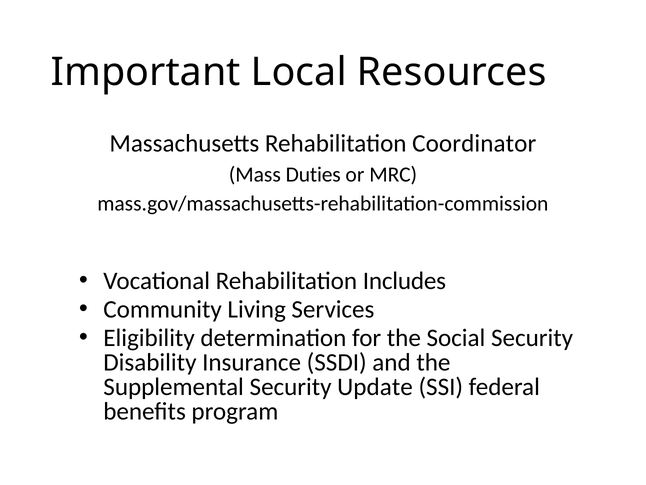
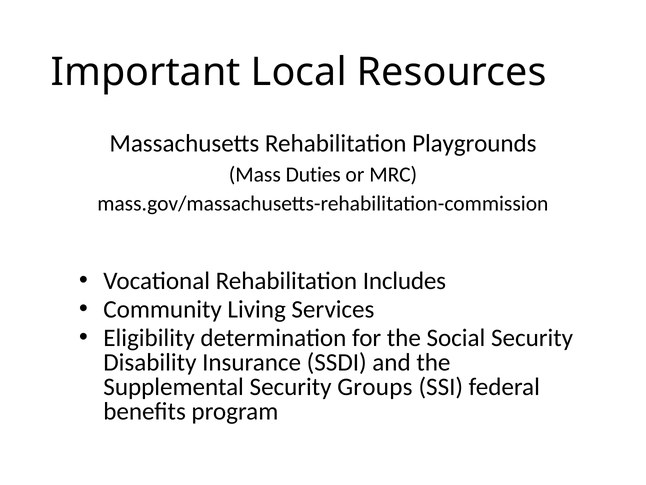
Coordinator: Coordinator -> Playgrounds (474, 143)
Update: Update -> Groups (375, 387)
